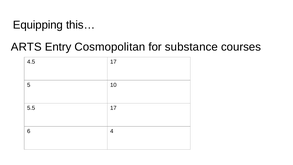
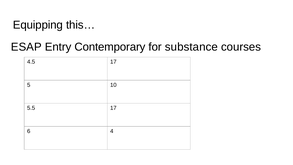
ARTS: ARTS -> ESAP (26, 47)
Cosmopolitan: Cosmopolitan -> Contemporary (110, 47)
